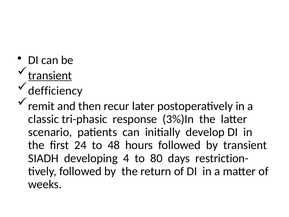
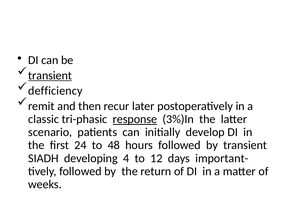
response underline: none -> present (135, 119)
80: 80 -> 12 (156, 158)
restriction-: restriction- -> important- (222, 158)
